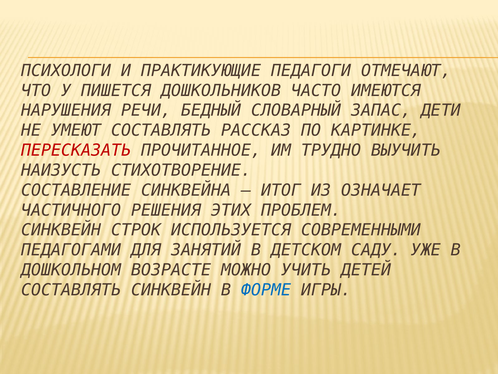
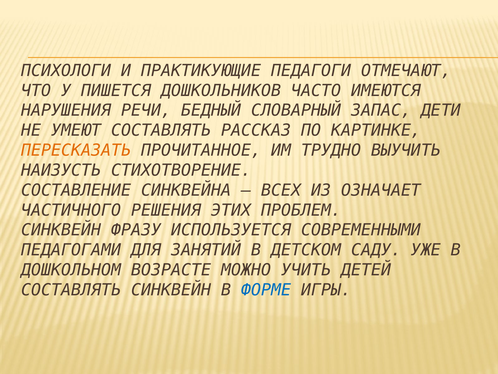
ПЕРЕСКАЗАТЬ colour: red -> orange (76, 150)
ИТОГ: ИТОГ -> ВСЕХ (281, 190)
СТРОК: СТРОК -> ФРАЗУ (136, 230)
